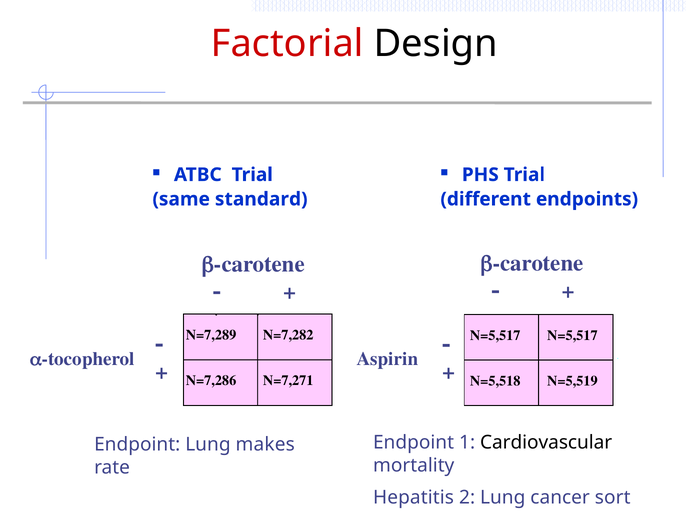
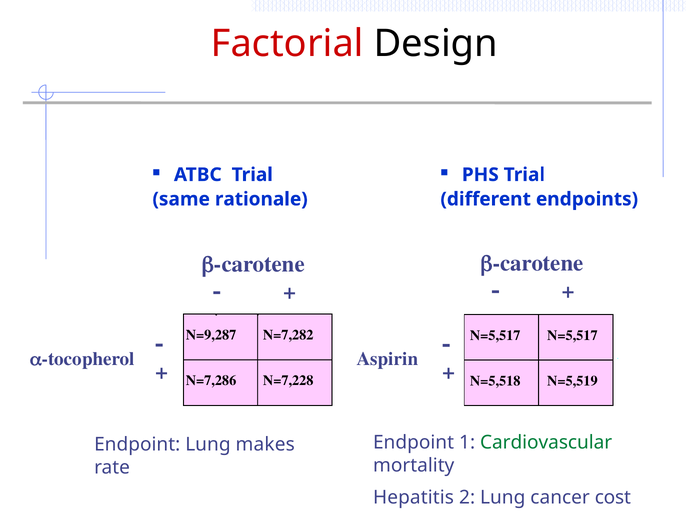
standard: standard -> rationale (261, 199)
N=7,289: N=7,289 -> N=9,287 (211, 335)
N=7,271: N=7,271 -> N=7,228 (288, 381)
Cardiovascular colour: black -> green (546, 443)
sort: sort -> cost (613, 498)
